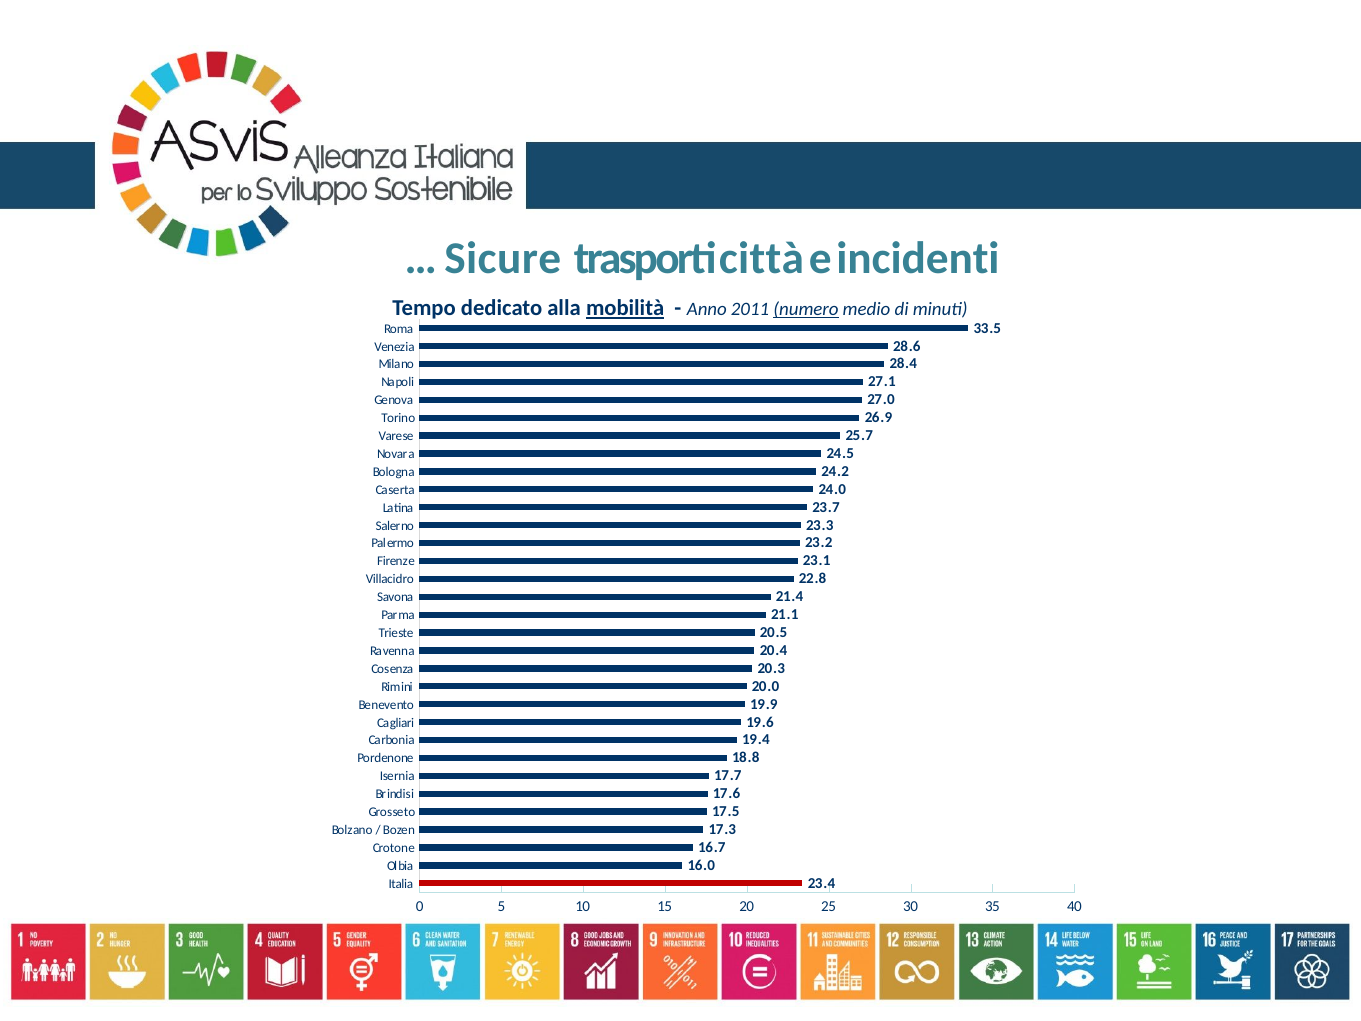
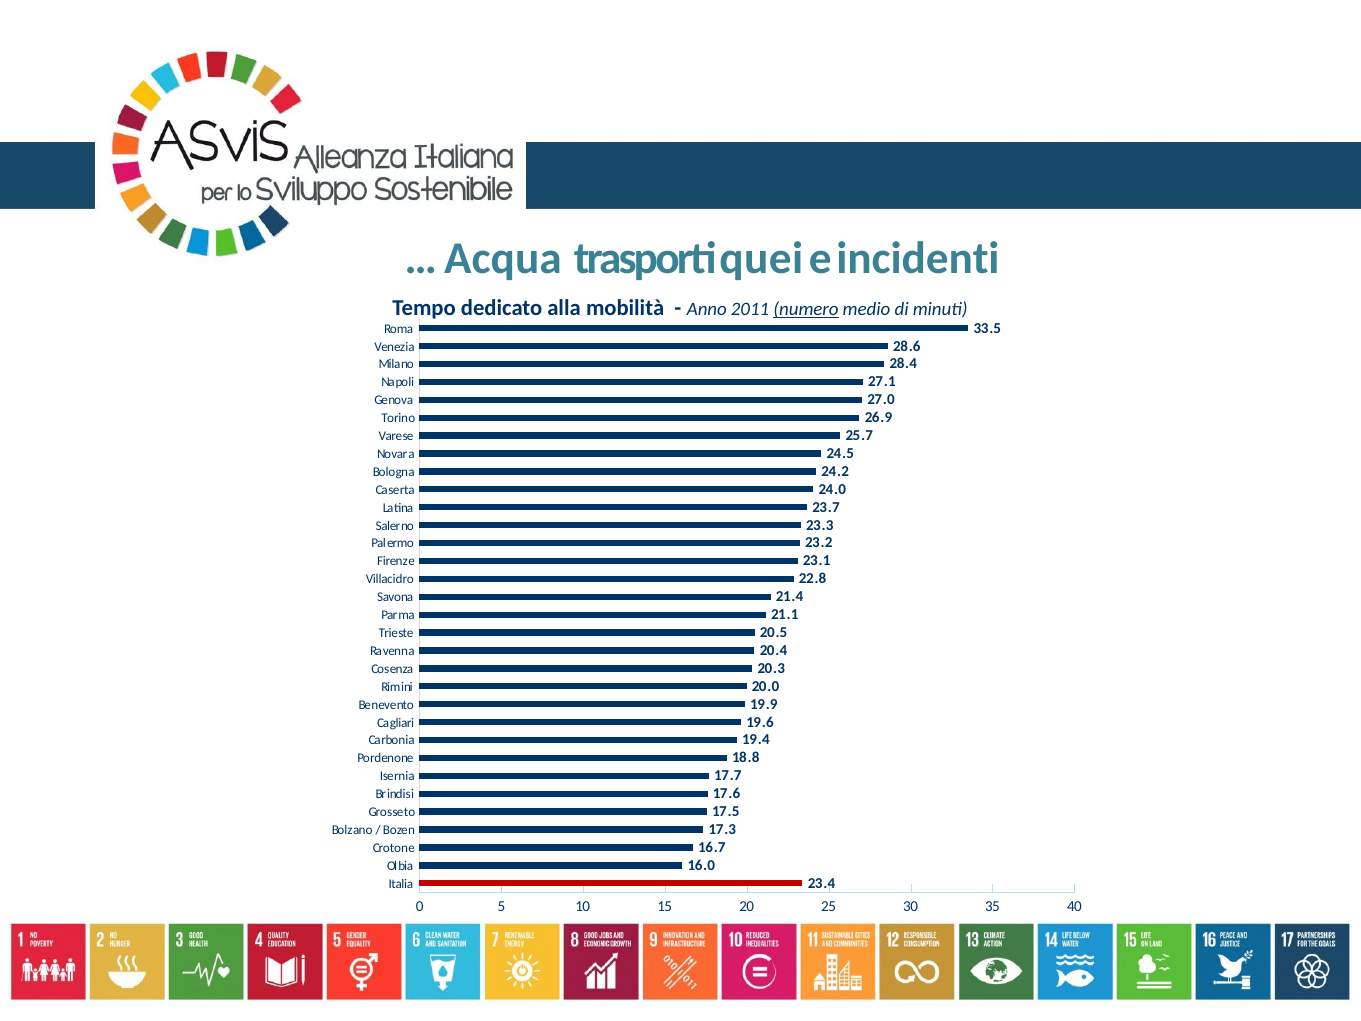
Sicure: Sicure -> Acqua (503, 258)
città: città -> quei (761, 258)
mobilità underline: present -> none (625, 308)
